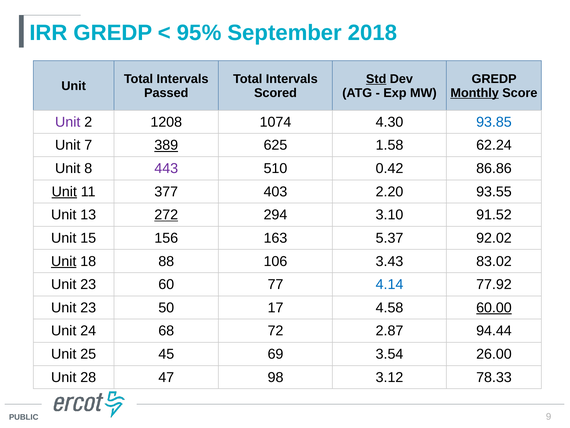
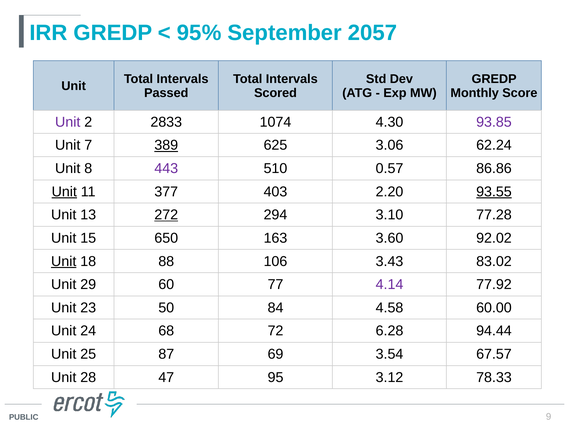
2018: 2018 -> 2057 (373, 33)
Std underline: present -> none (376, 79)
Monthly underline: present -> none (475, 93)
1208: 1208 -> 2833 (166, 122)
93.85 colour: blue -> purple (494, 122)
1.58: 1.58 -> 3.06 (390, 145)
0.42: 0.42 -> 0.57 (390, 168)
93.55 underline: none -> present (494, 191)
91.52: 91.52 -> 77.28 (494, 215)
156: 156 -> 650 (166, 238)
5.37: 5.37 -> 3.60 (390, 238)
23: 23 -> 29 (88, 284)
4.14 colour: blue -> purple (390, 284)
17: 17 -> 84 (276, 307)
60.00 underline: present -> none (494, 307)
2.87: 2.87 -> 6.28 (390, 331)
45: 45 -> 87 (166, 354)
26.00: 26.00 -> 67.57 (494, 354)
98: 98 -> 95 (276, 377)
